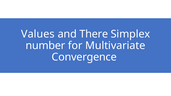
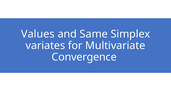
There: There -> Same (94, 34)
number: number -> variates (45, 46)
